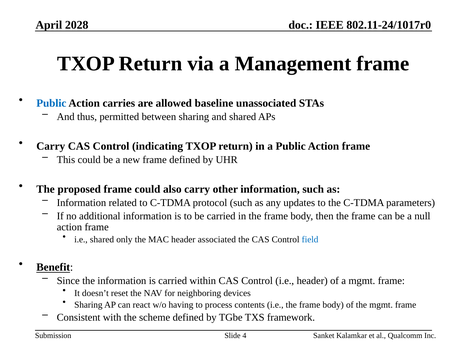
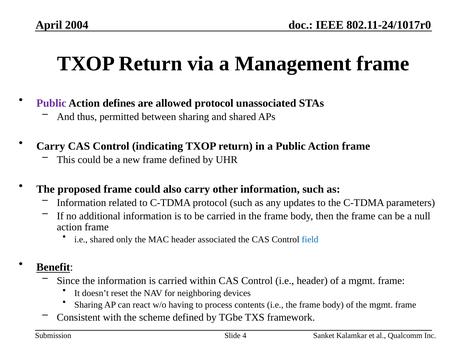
2028: 2028 -> 2004 (77, 25)
Public colour: blue -> purple (51, 103)
carries: carries -> defines (119, 103)
allowed baseline: baseline -> protocol (214, 103)
